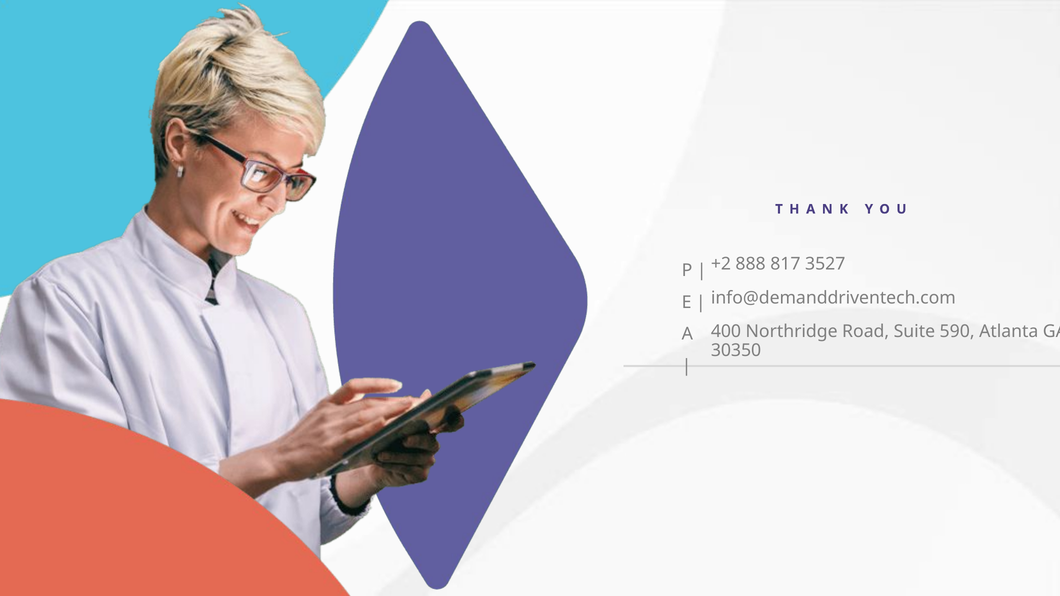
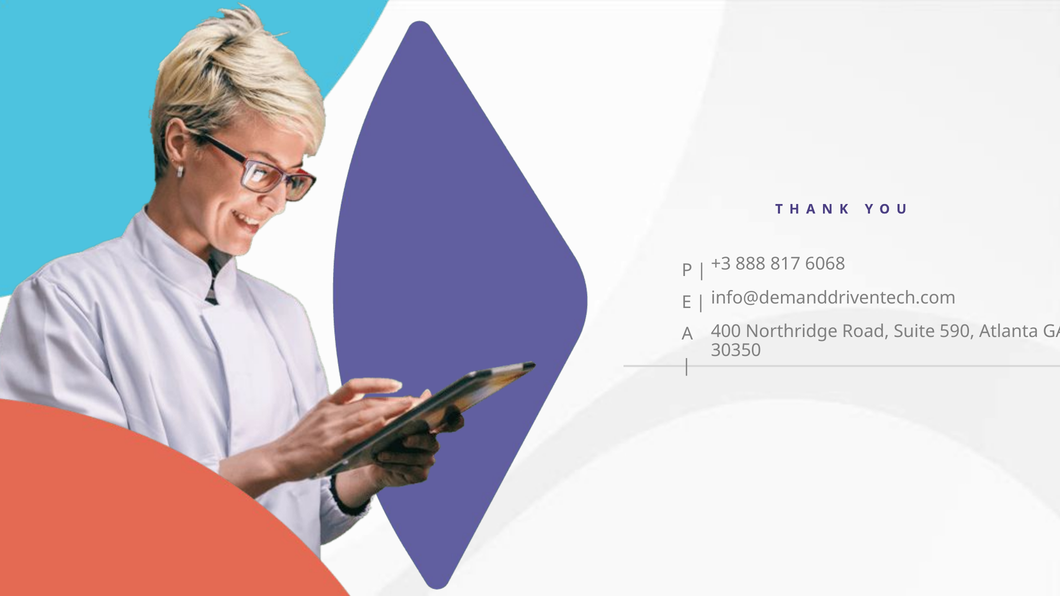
+2: +2 -> +3 (721, 264)
3527: 3527 -> 6068 (825, 264)
